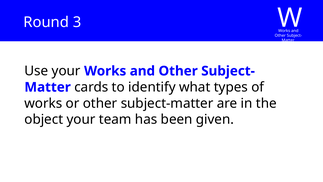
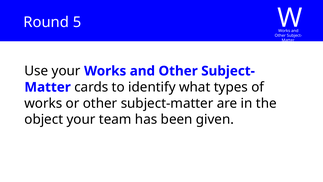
3: 3 -> 5 (77, 22)
